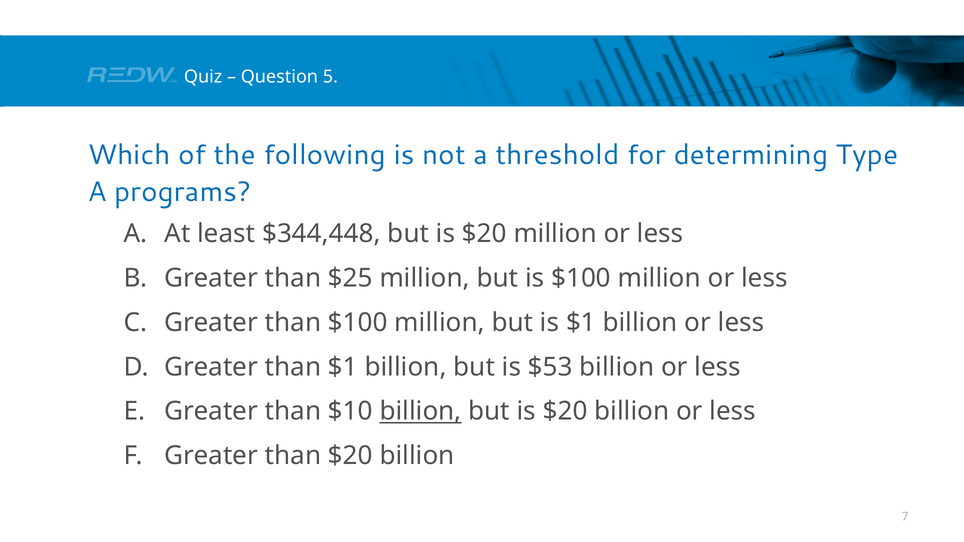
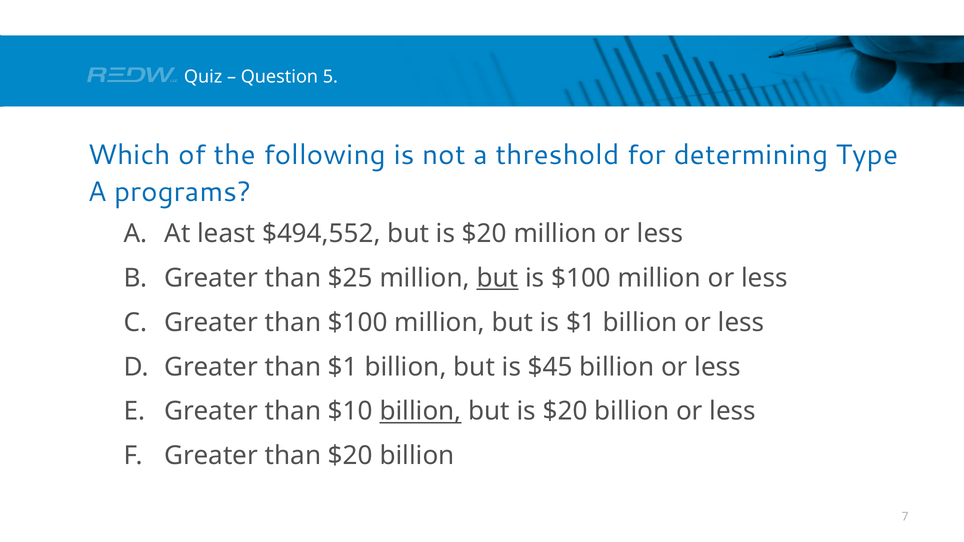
$344,448: $344,448 -> $494,552 (321, 234)
but underline: none -> present (497, 278)
$53: $53 -> $45 (550, 367)
